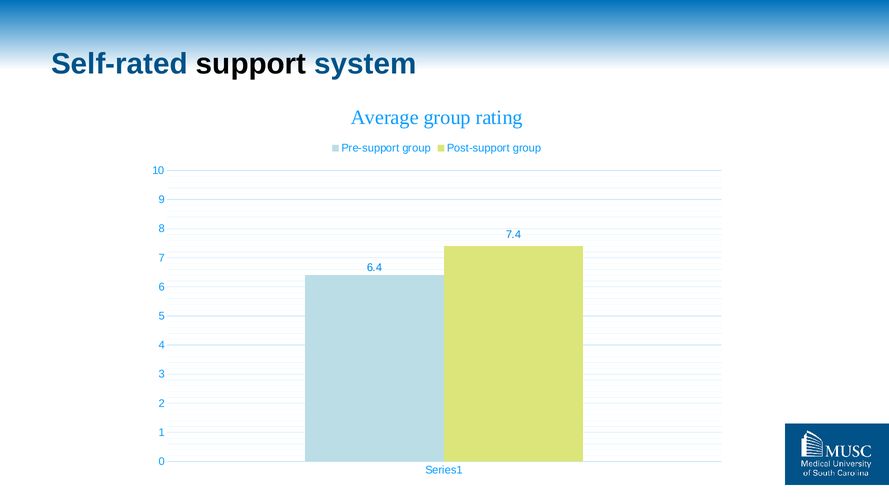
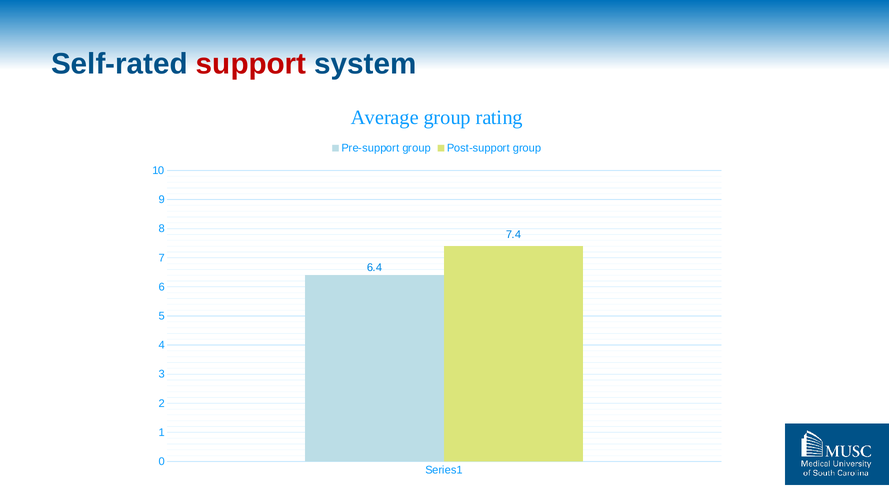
support colour: black -> red (251, 64)
